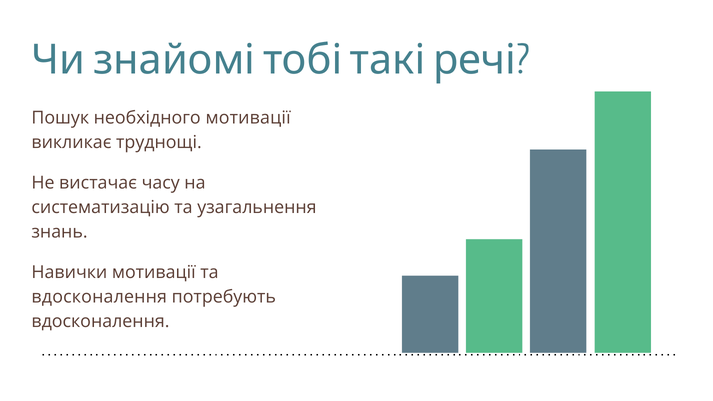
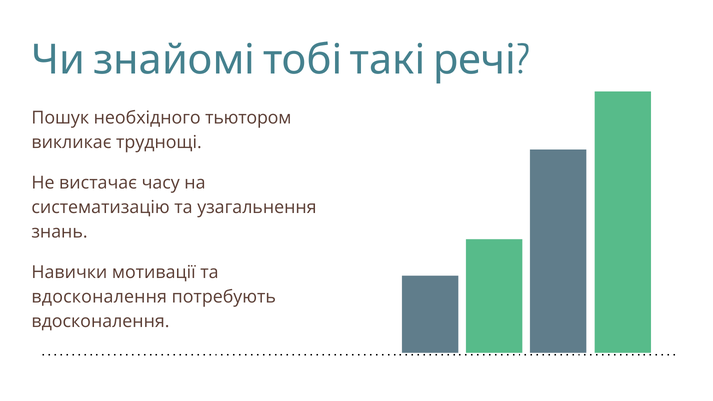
необхідного мотивації: мотивації -> тьютором (248, 118)
